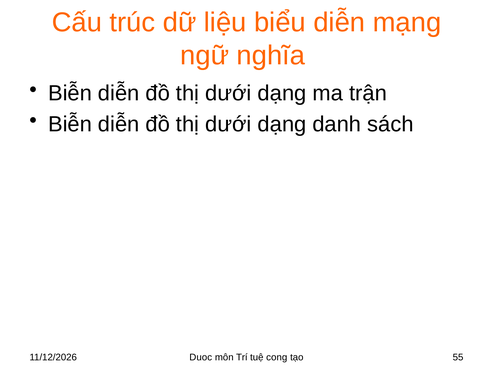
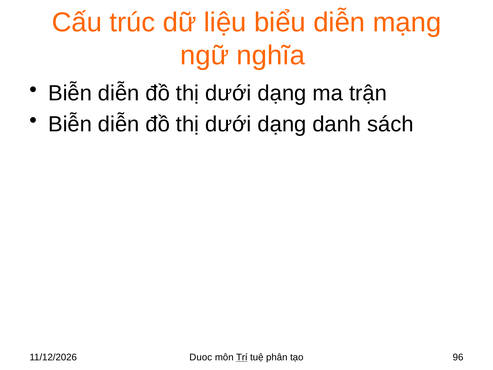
Trí underline: none -> present (242, 357)
cong: cong -> phân (277, 357)
55: 55 -> 96 (458, 357)
